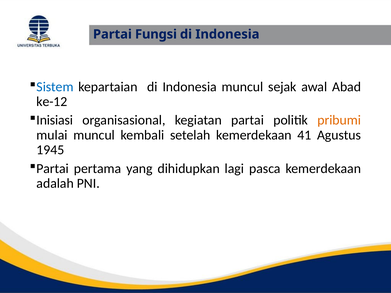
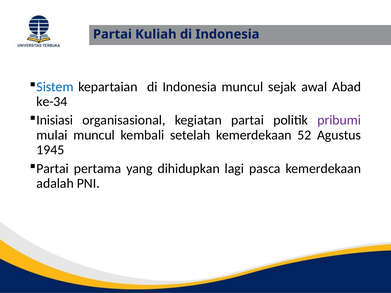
Fungsi: Fungsi -> Kuliah (156, 34)
ke-12: ke-12 -> ke-34 (52, 102)
pribumi colour: orange -> purple (339, 120)
41: 41 -> 52 (304, 135)
